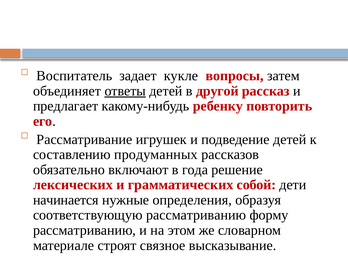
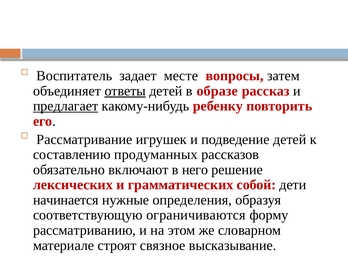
кукле: кукле -> месте (181, 76)
другой: другой -> образе (217, 91)
предлагает underline: none -> present (66, 106)
года: года -> него (195, 170)
соответствующую рассматриванию: рассматриванию -> ограничиваются (196, 215)
